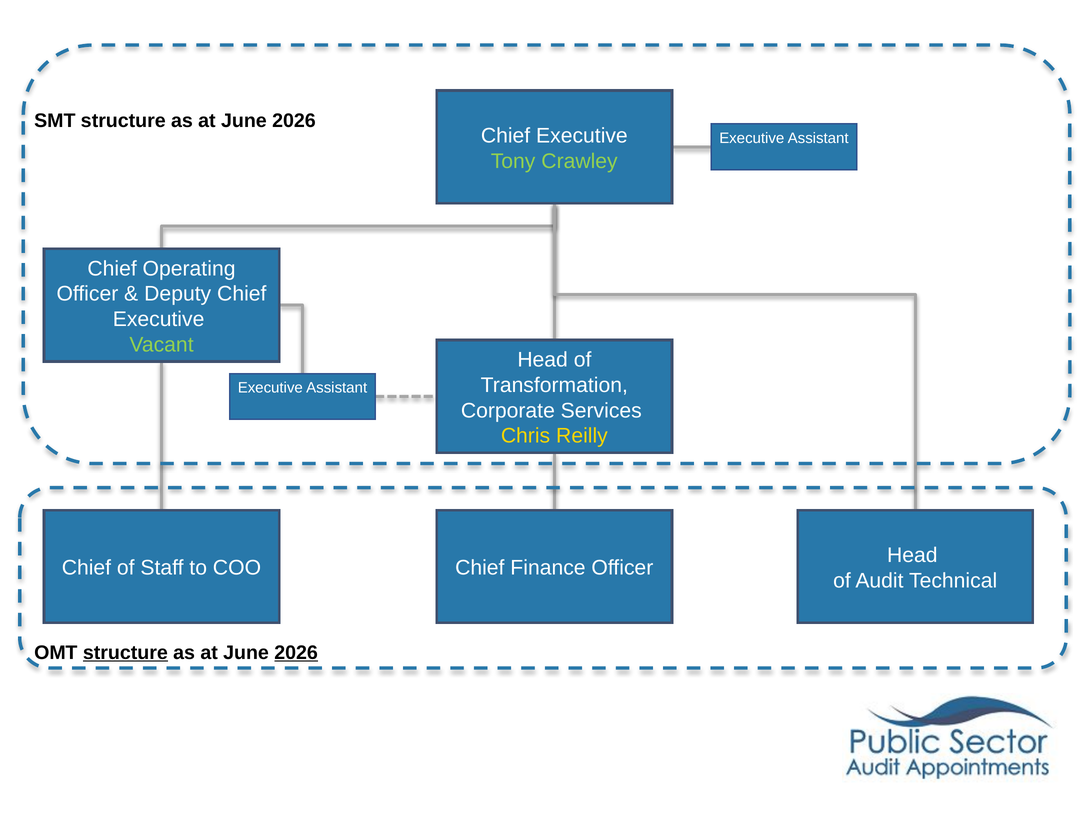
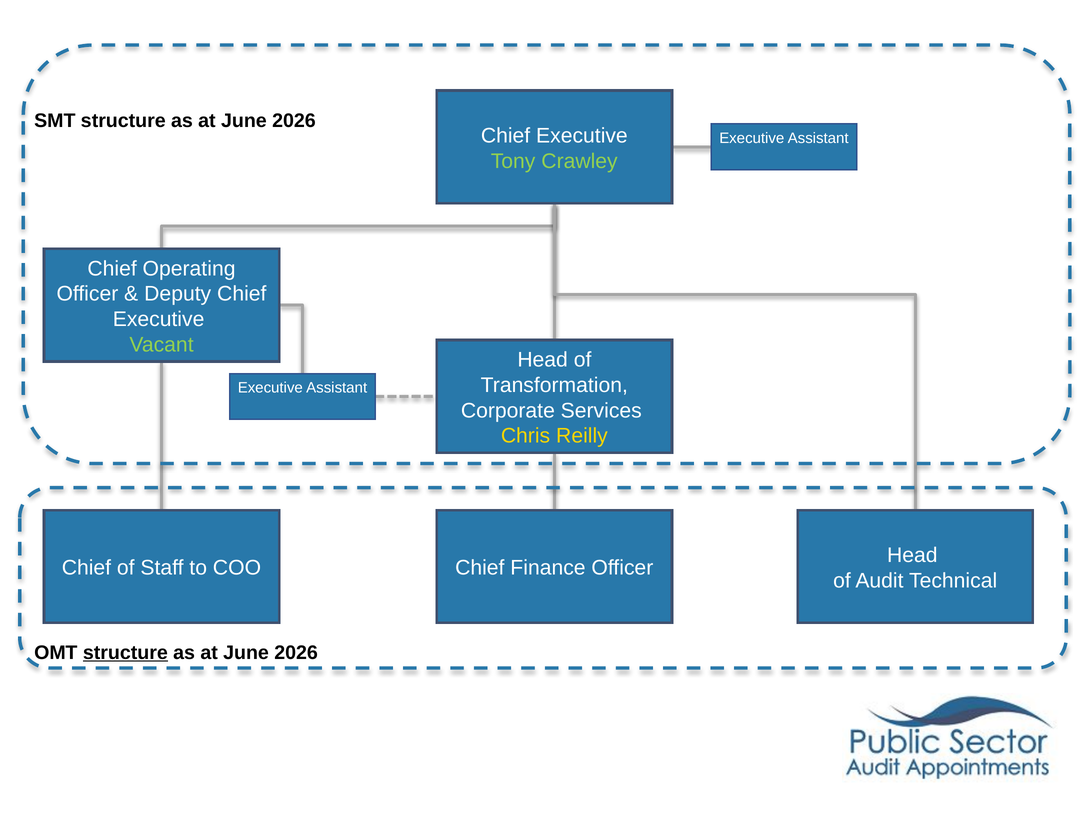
2026 underline: present -> none (296, 652)
